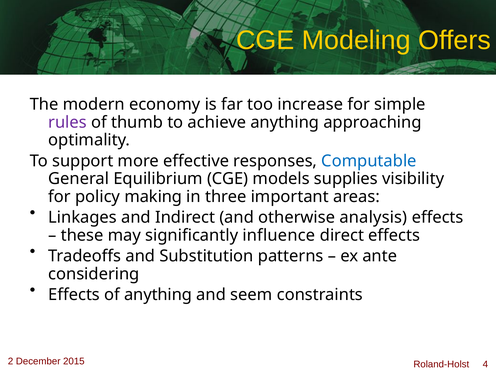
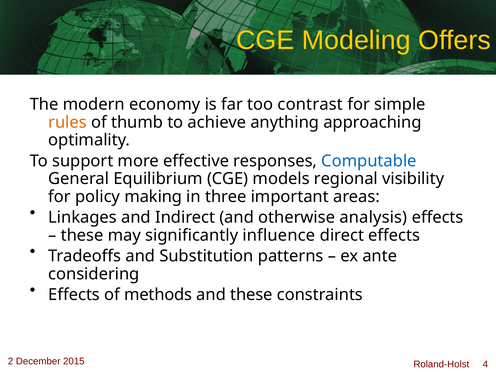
increase: increase -> contrast (310, 105)
rules colour: purple -> orange (68, 122)
supplies: supplies -> regional (346, 179)
of anything: anything -> methods (158, 295)
and seem: seem -> these (251, 295)
